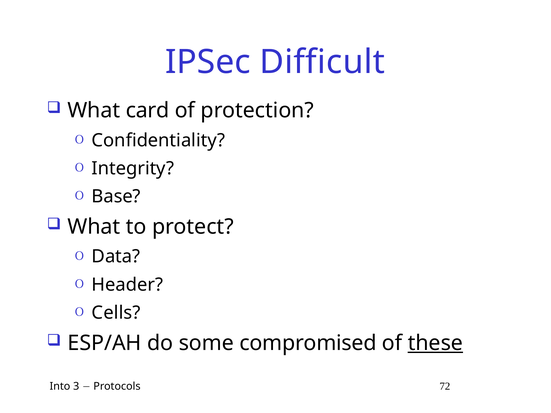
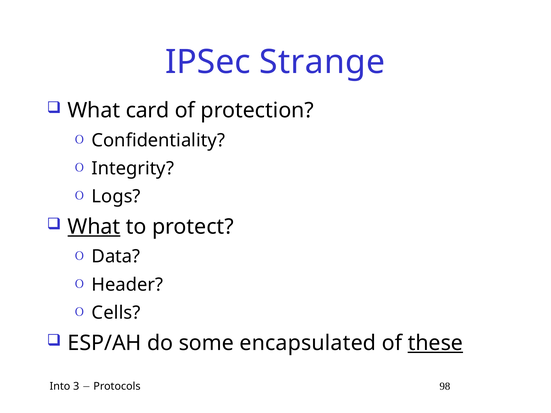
Difficult: Difficult -> Strange (322, 62)
Base: Base -> Logs (116, 197)
What underline: none -> present (94, 227)
compromised: compromised -> encapsulated (308, 343)
72: 72 -> 98 (445, 386)
